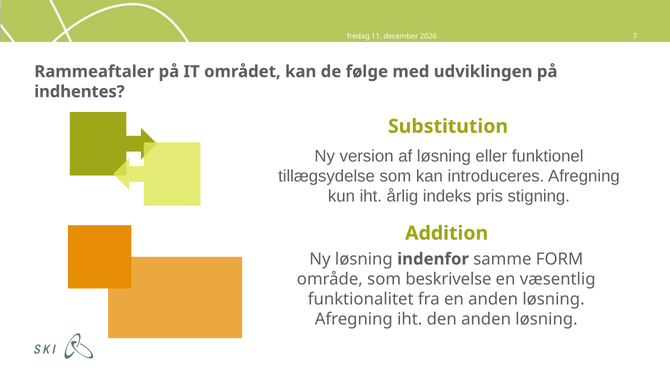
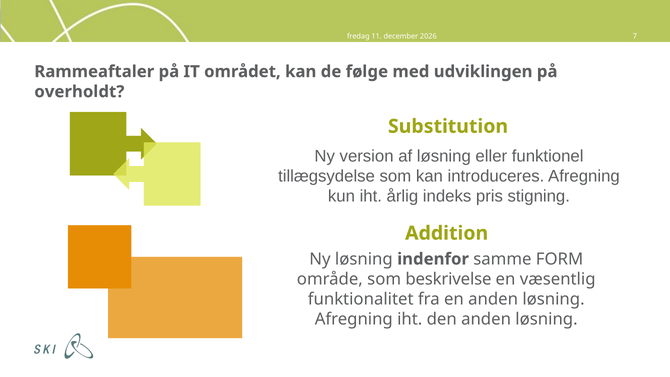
indhentes: indhentes -> overholdt (79, 92)
